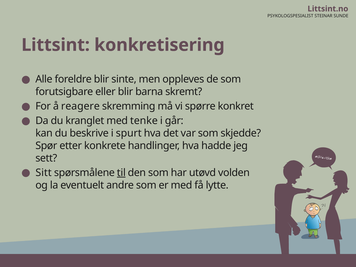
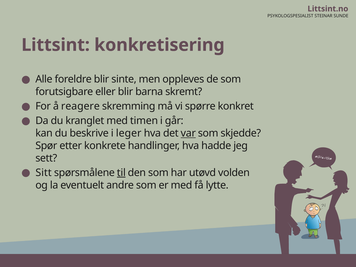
tenke: tenke -> timen (144, 121)
spurt: spurt -> leger (129, 133)
var underline: none -> present (188, 133)
